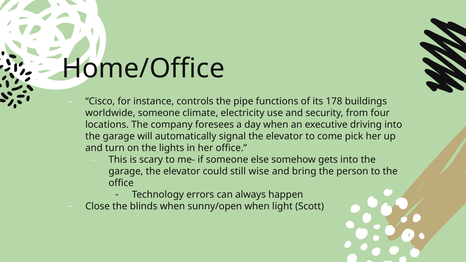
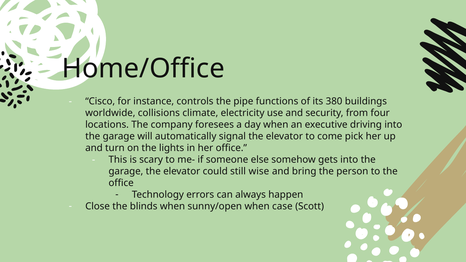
178: 178 -> 380 (334, 101)
worldwide someone: someone -> collisions (159, 113)
light: light -> case (282, 206)
